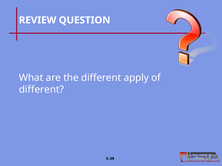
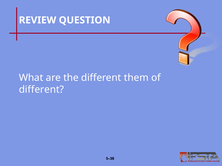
apply: apply -> them (136, 78)
